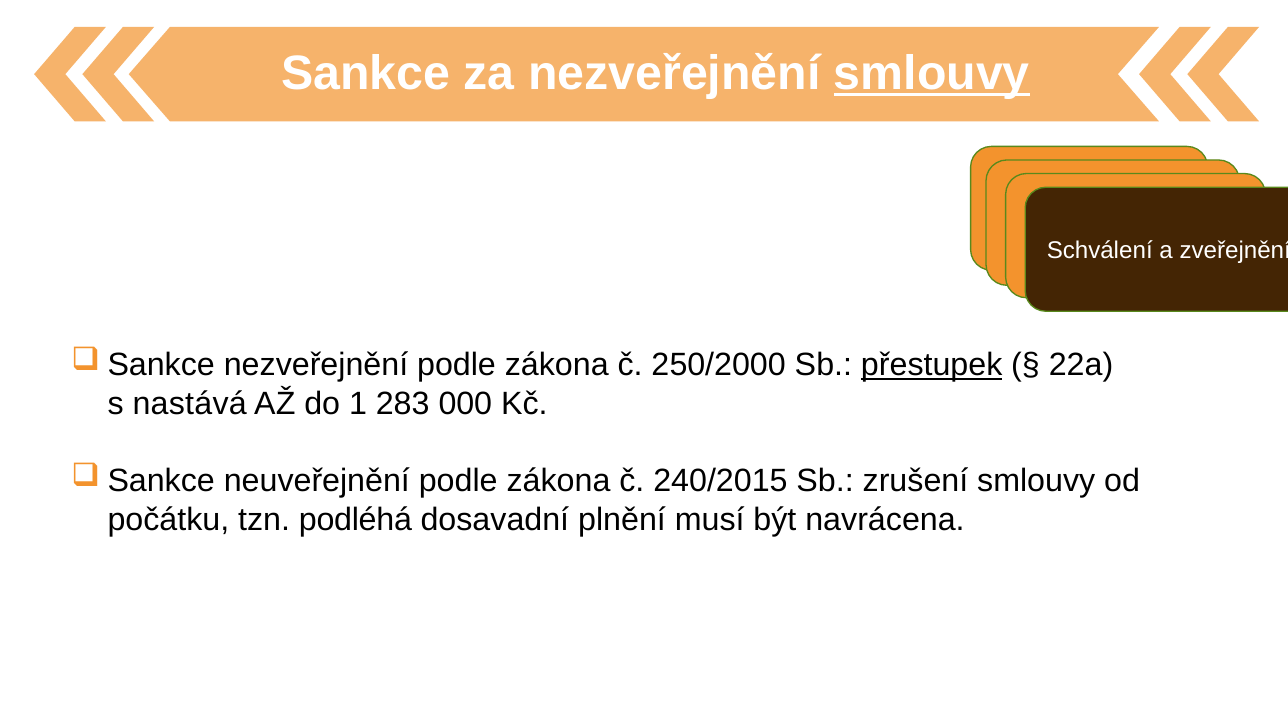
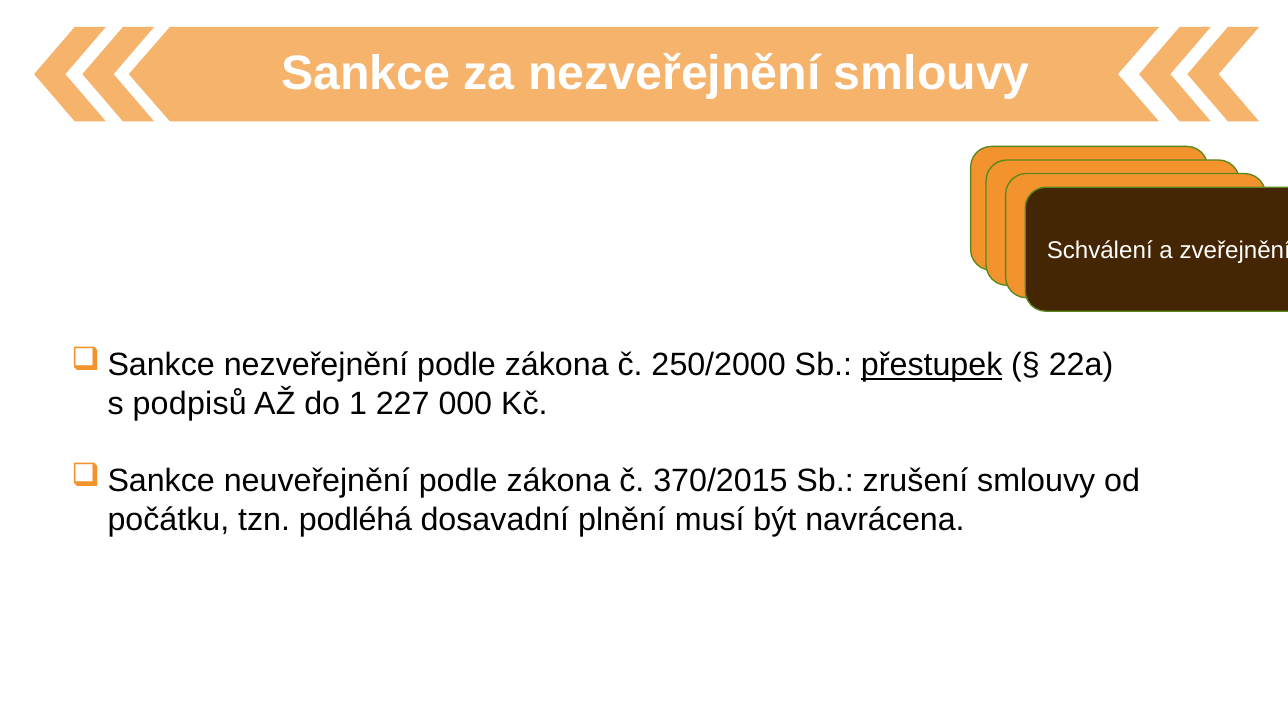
smlouvy underline: present -> none (932, 74)
nastává: nastává -> podpisů (190, 404)
283: 283 -> 227 (403, 404)
240/2015: 240/2015 -> 370/2015 (720, 481)
